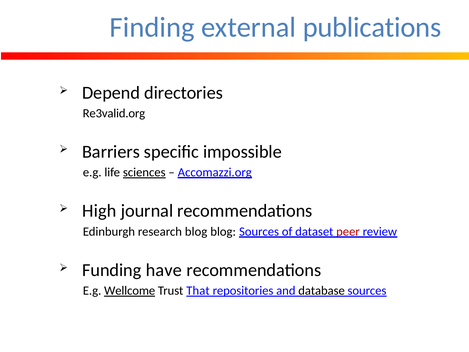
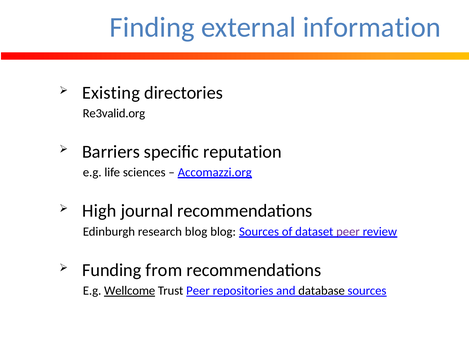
publications: publications -> information (372, 27)
Depend: Depend -> Existing (111, 93)
impossible: impossible -> reputation (242, 152)
sciences underline: present -> none (144, 172)
peer colour: red -> purple (348, 231)
have: have -> from (164, 270)
Trust That: That -> Peer (198, 291)
